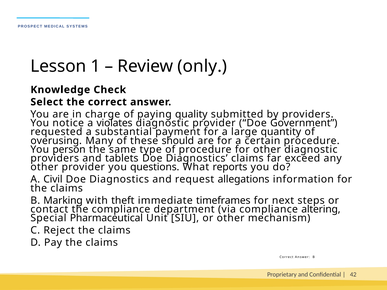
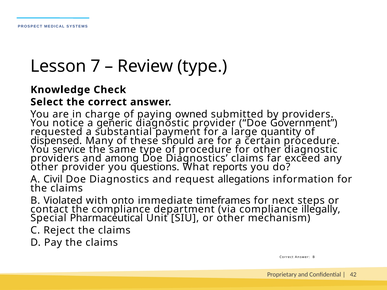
1: 1 -> 7 (95, 66)
Review only: only -> type (202, 66)
quality: quality -> owned (191, 114)
violates: violates -> generic (114, 123)
overusing: overusing -> dispensed (56, 141)
person: person -> service (69, 150)
tablets: tablets -> among (122, 158)
Marking: Marking -> Violated (63, 201)
theft: theft -> onto (123, 201)
altering: altering -> illegally (321, 209)
